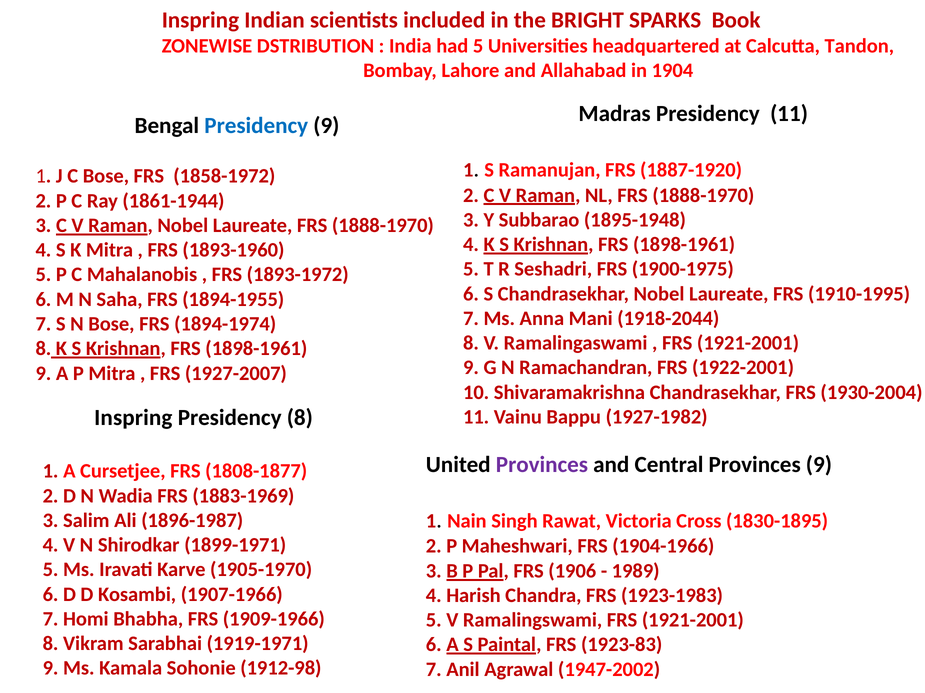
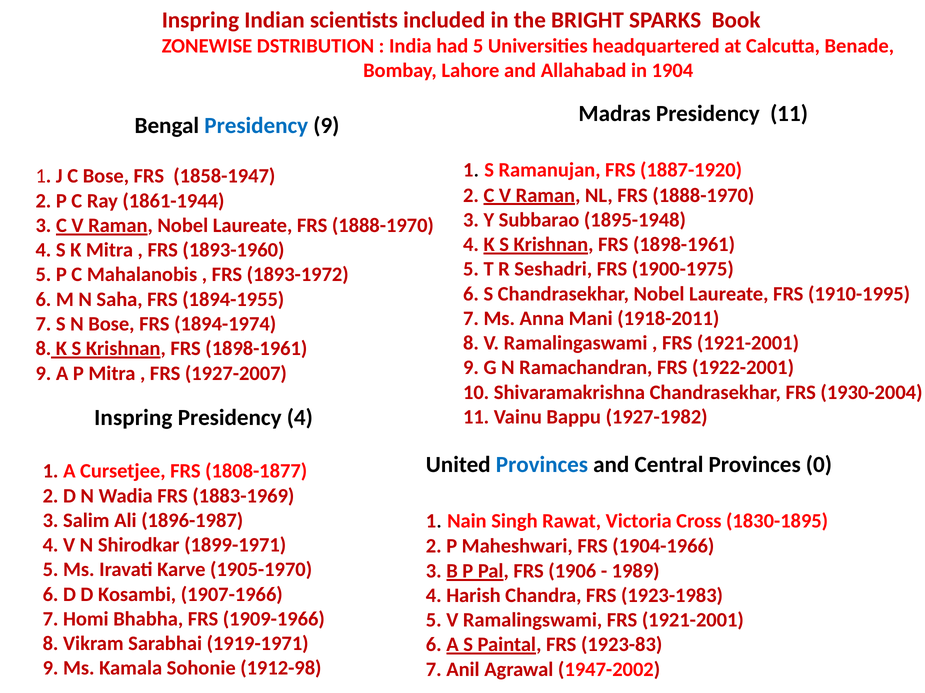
Tandon: Tandon -> Benade (859, 46)
1858-1972: 1858-1972 -> 1858-1947 (224, 176)
1918-2044: 1918-2044 -> 1918-2011 (668, 319)
Presidency 8: 8 -> 4 (300, 418)
Provinces colour: purple -> blue (542, 465)
Provinces 9: 9 -> 0 (819, 465)
